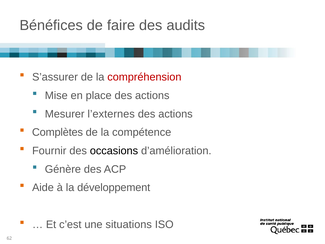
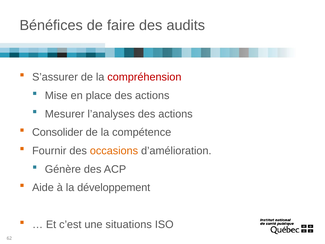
l’externes: l’externes -> l’analyses (111, 114)
Complètes: Complètes -> Consolider (57, 132)
occasions colour: black -> orange (114, 151)
